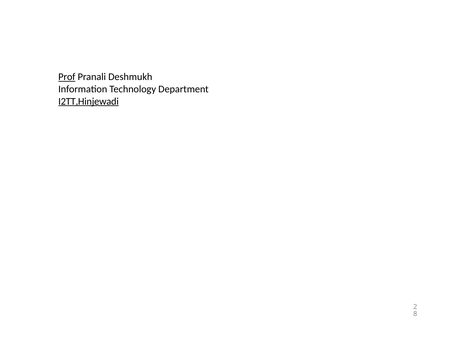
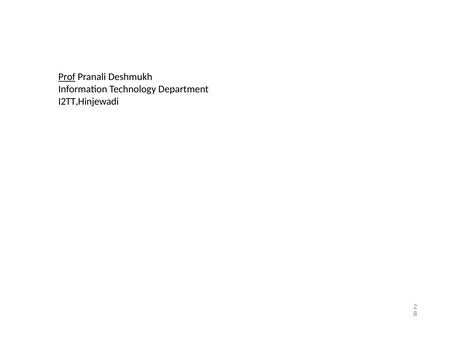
I2TT,Hinjewadi underline: present -> none (89, 101)
